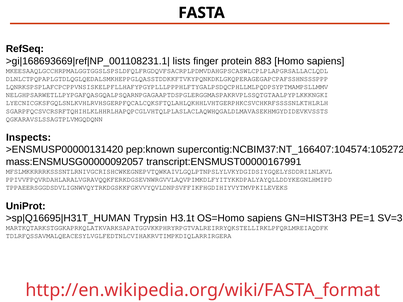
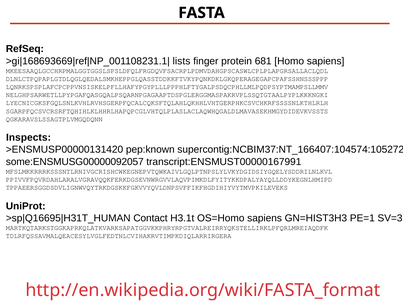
883: 883 -> 681 (263, 61)
mass:ENSMUSG00000092057: mass:ENSMUSG00000092057 -> some:ENSMUSG00000092057 (75, 162)
Trypsin: Trypsin -> Contact (150, 218)
